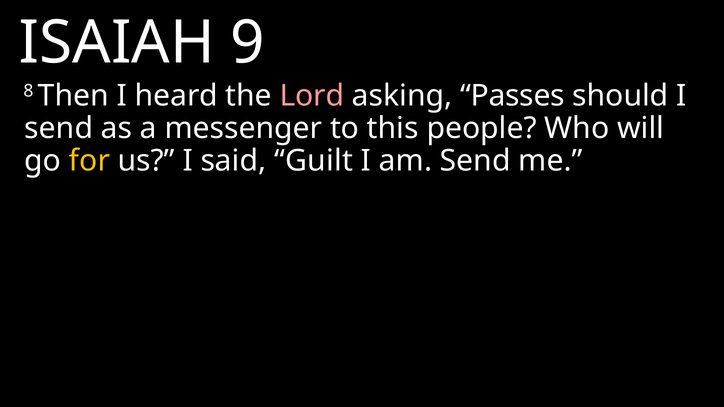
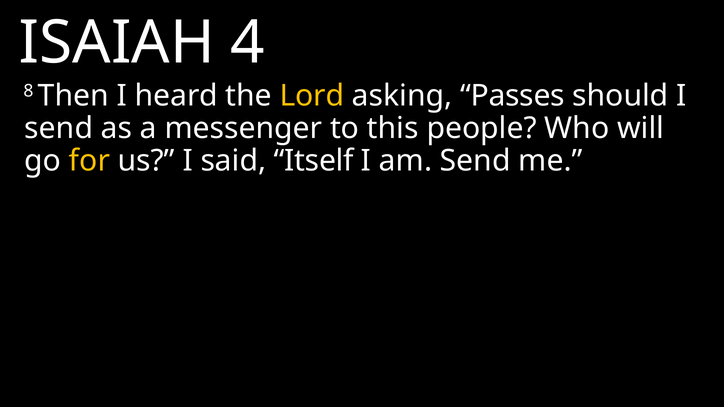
9: 9 -> 4 (248, 43)
Lord colour: pink -> yellow (312, 96)
Guilt: Guilt -> Itself (314, 161)
